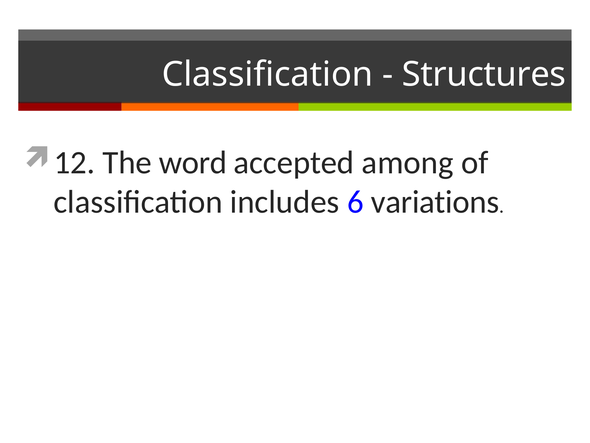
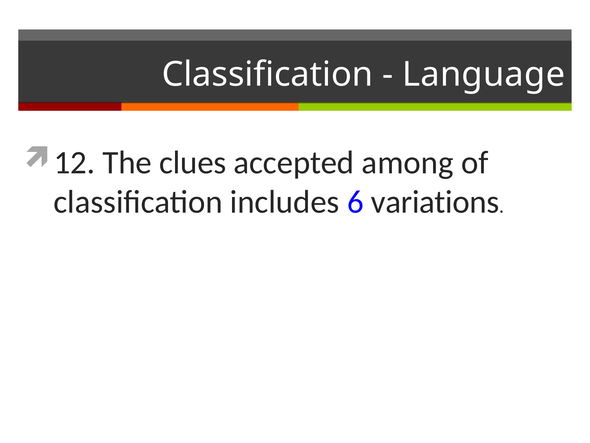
Structures: Structures -> Language (484, 74)
word: word -> clues (193, 163)
